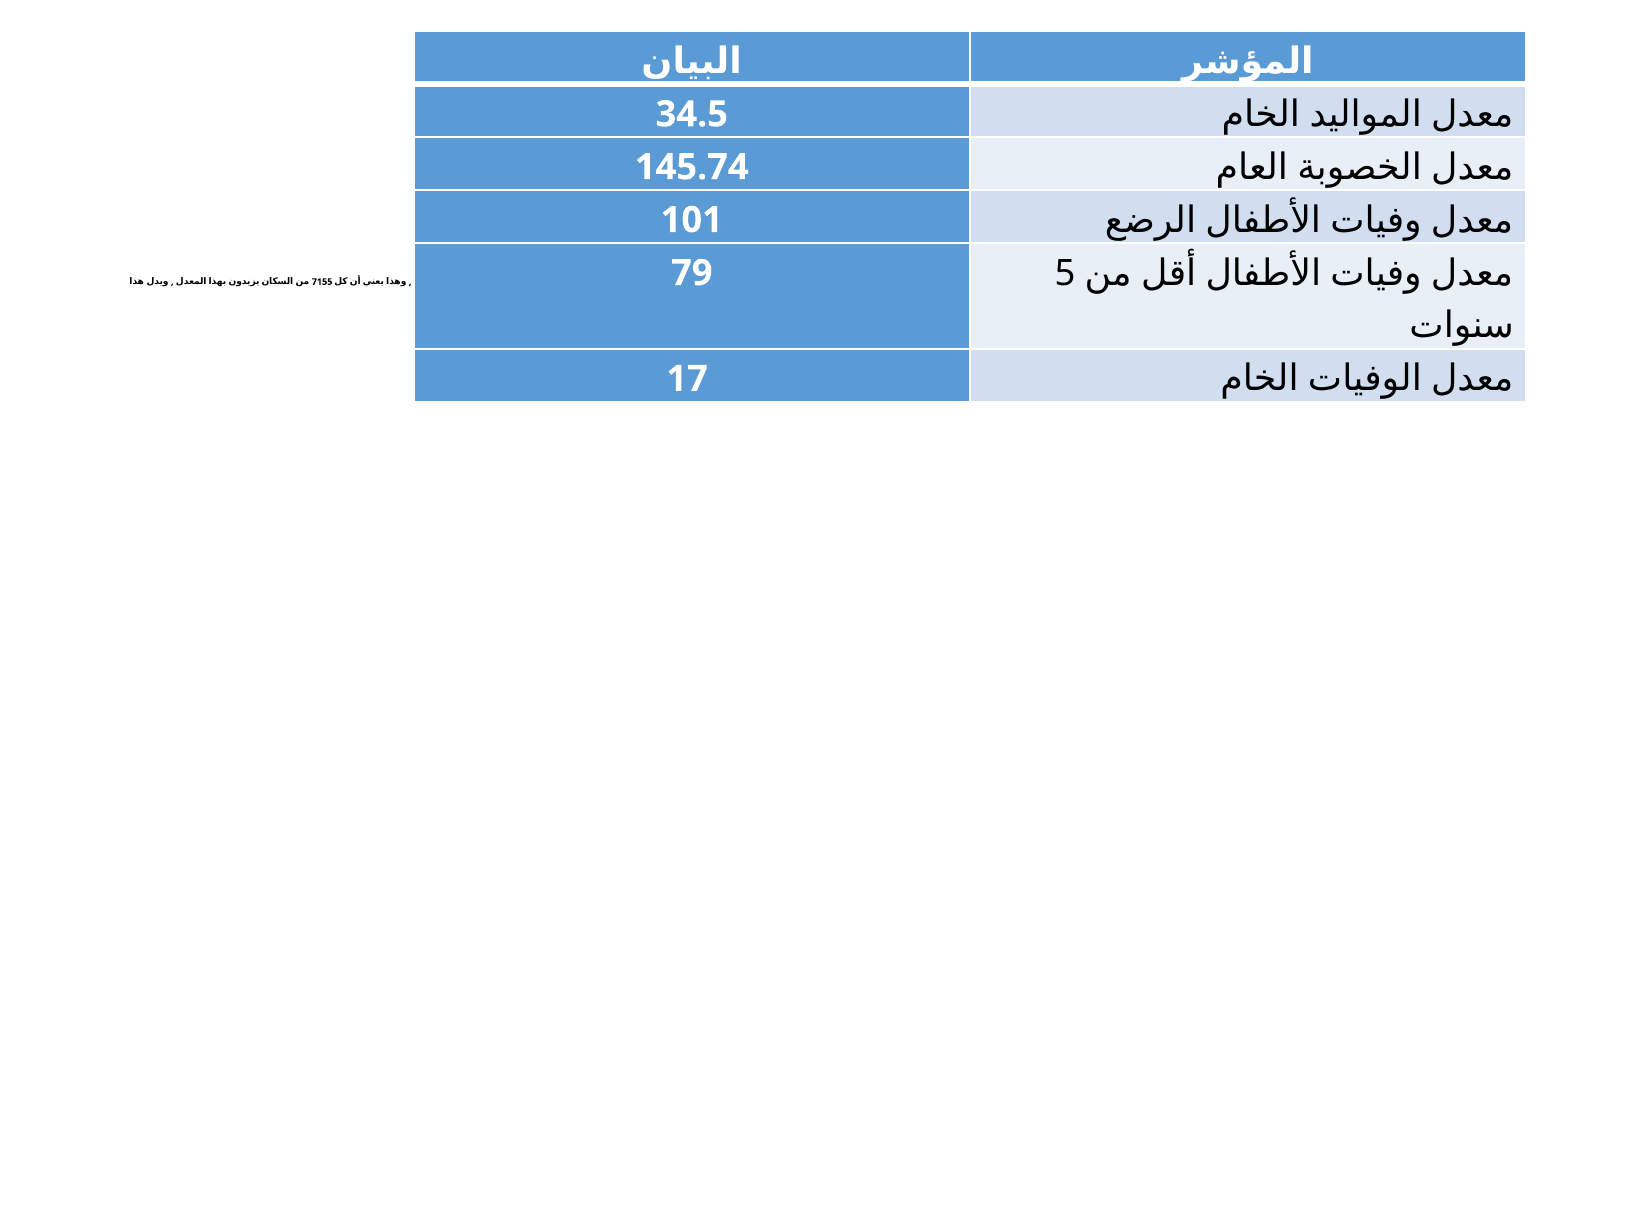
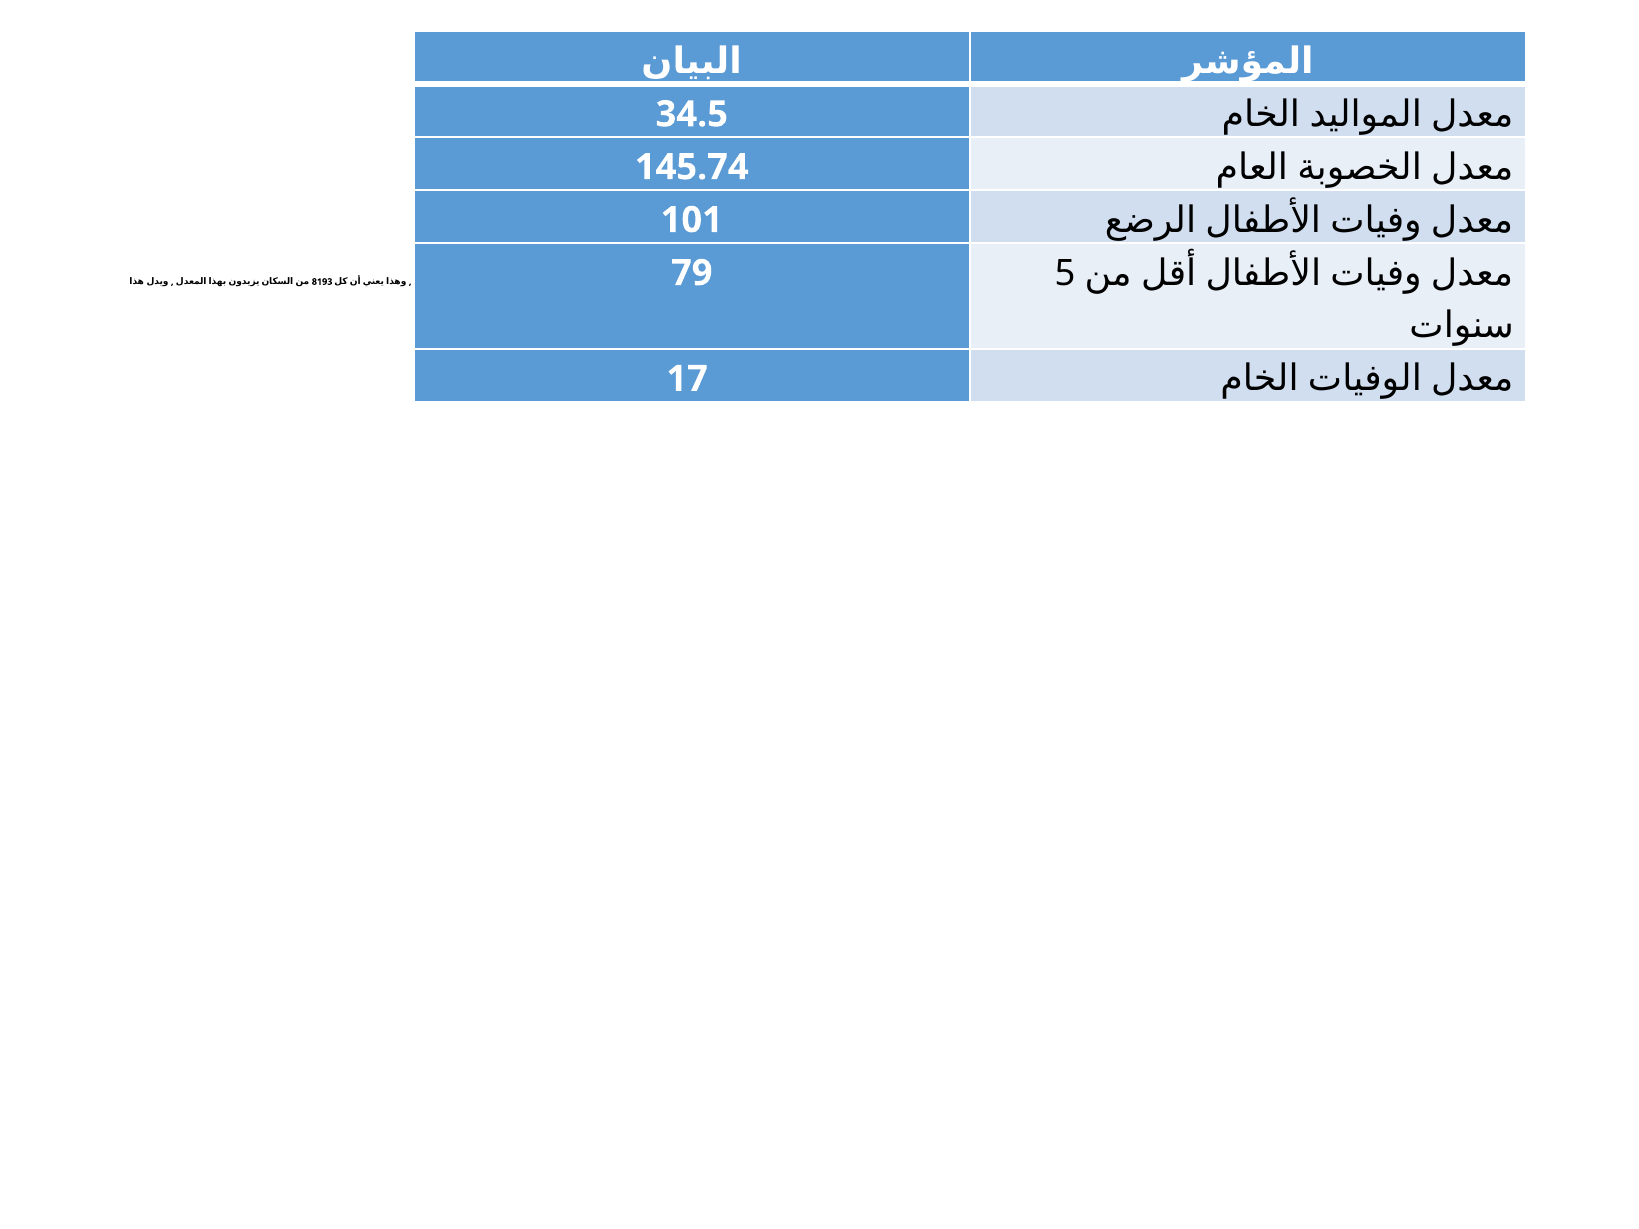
7155: 7155 -> 8193 (322, 282)
